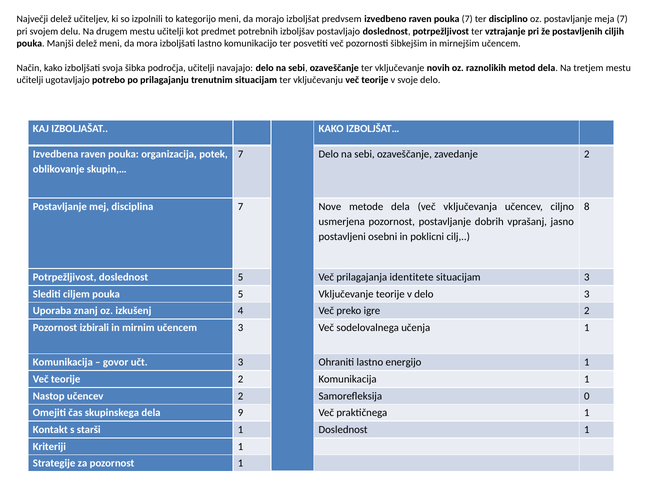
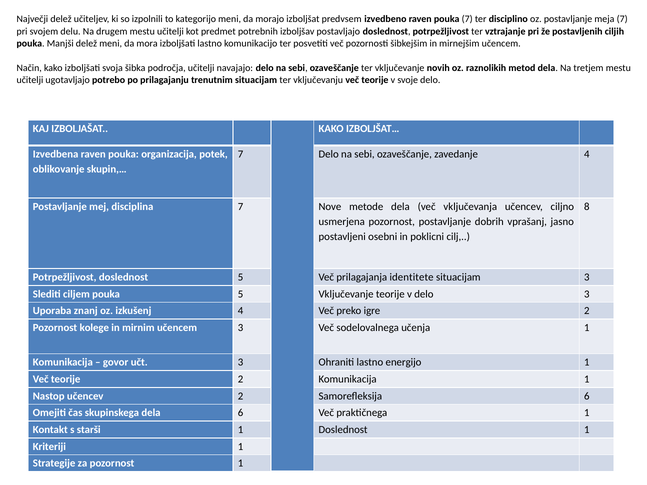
zavedanje 2: 2 -> 4 (587, 154)
izbirali: izbirali -> kolege (94, 328)
Samorefleksija 0: 0 -> 6 (587, 396)
dela 9: 9 -> 6 (241, 413)
